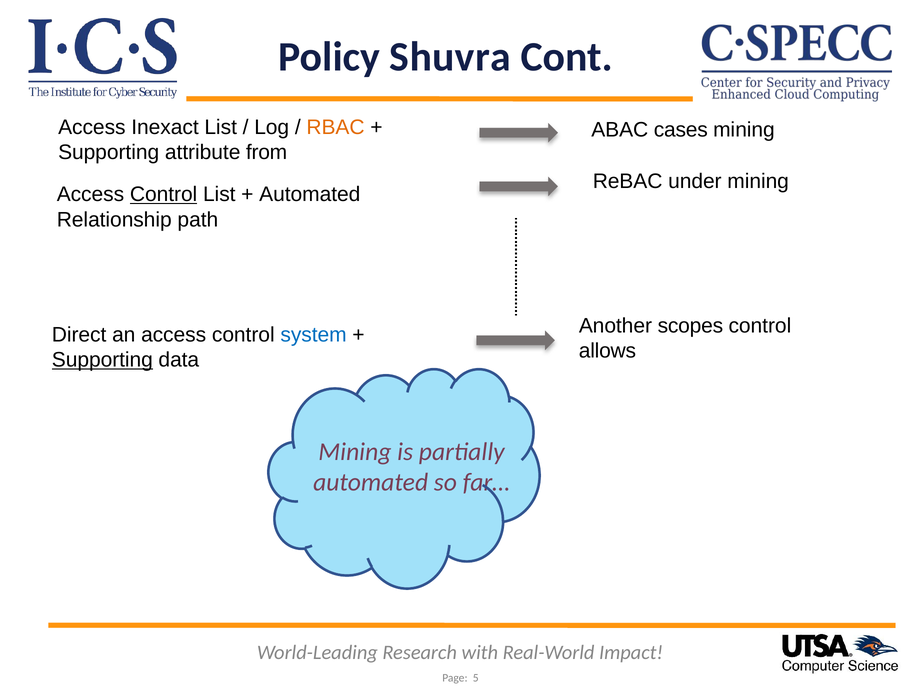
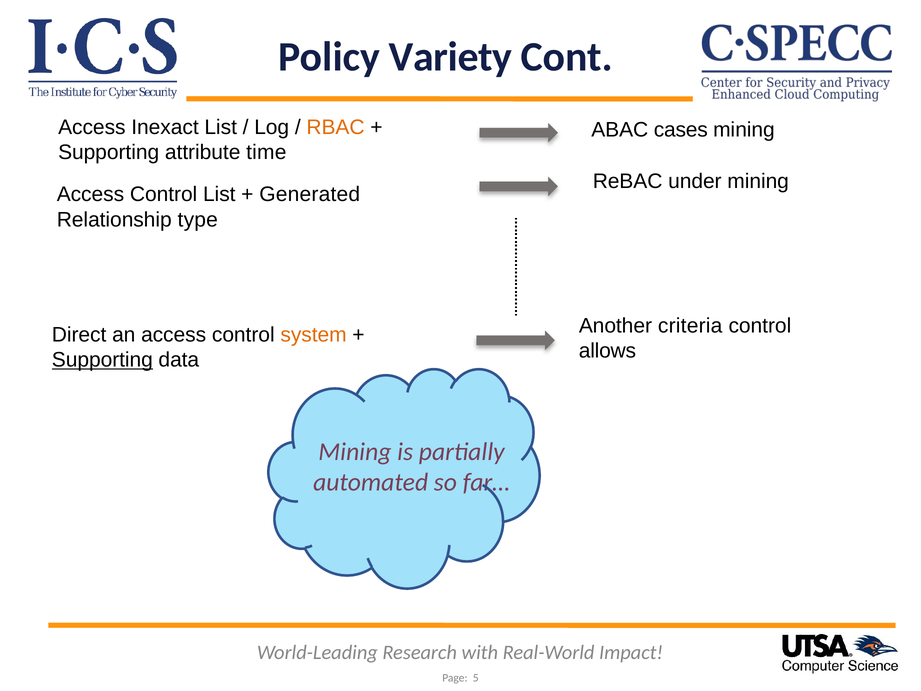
Shuvra: Shuvra -> Variety (450, 57)
from: from -> time (266, 153)
Control underline: present -> none (164, 194)
Automated: Automated -> Generated (310, 194)
path: path -> type (198, 220)
scopes: scopes -> criteria (690, 325)
system colour: blue -> orange (314, 335)
